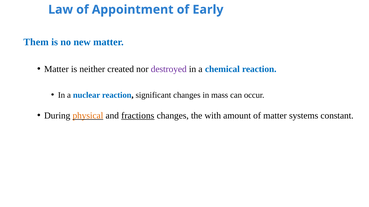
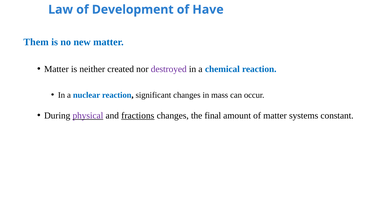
Appointment: Appointment -> Development (133, 10)
Early: Early -> Have (208, 10)
physical colour: orange -> purple (88, 116)
with: with -> final (213, 116)
